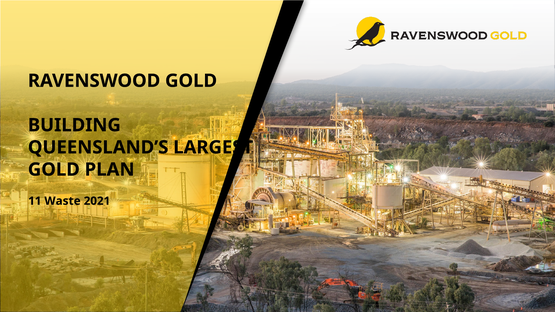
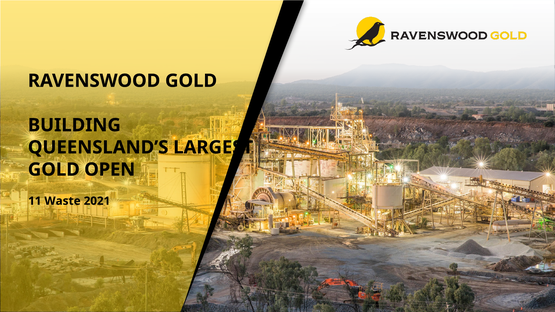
PLAN: PLAN -> OPEN (110, 170)
